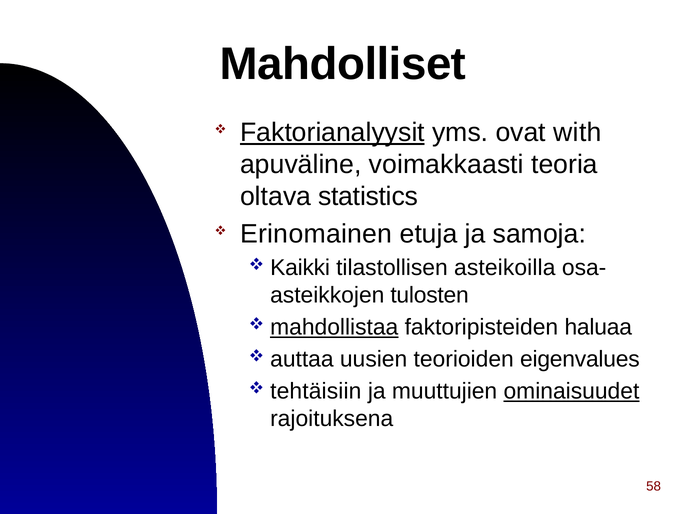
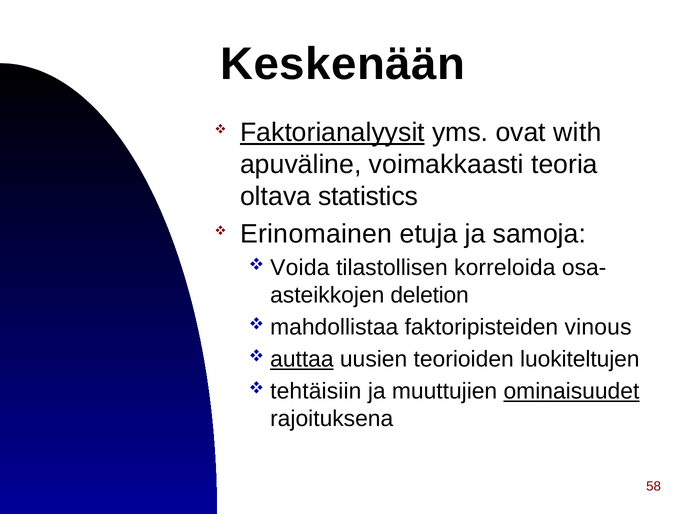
Mahdolliset: Mahdolliset -> Keskenään (343, 64)
Kaikki: Kaikki -> Voida (300, 268)
asteikoilla: asteikoilla -> korreloida (505, 268)
tulosten: tulosten -> deletion (430, 295)
mahdollistaa underline: present -> none (334, 327)
haluaa: haluaa -> vinous (598, 327)
auttaa underline: none -> present (302, 359)
eigenvalues: eigenvalues -> luokiteltujen (580, 359)
